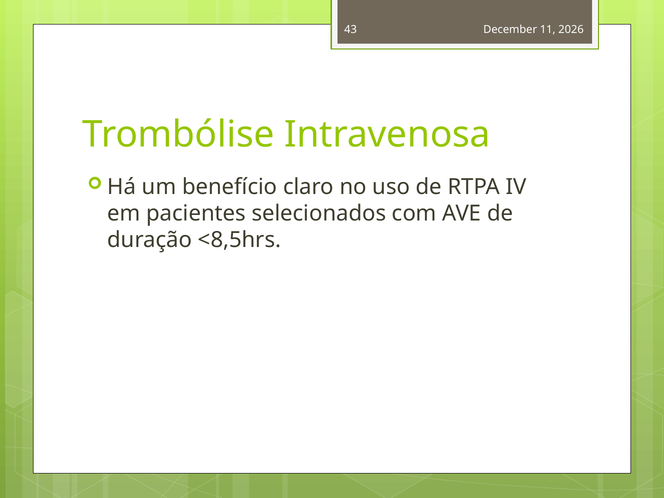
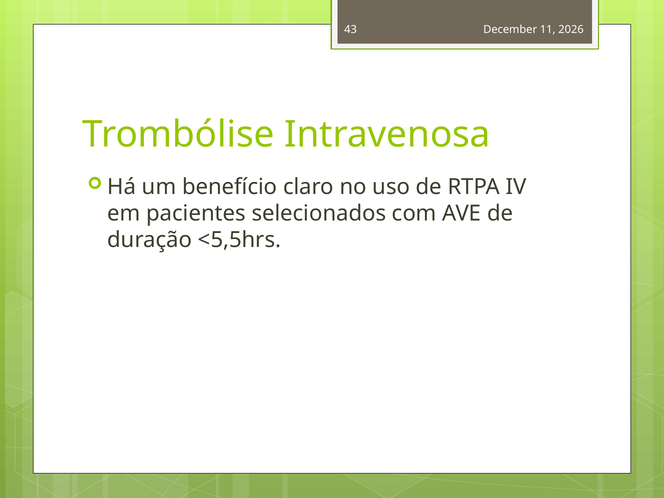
<8,5hrs: <8,5hrs -> <5,5hrs (240, 240)
